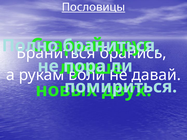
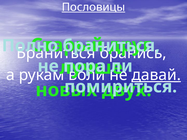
давай underline: none -> present (156, 75)
